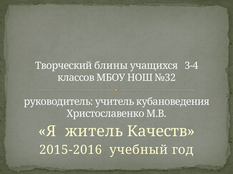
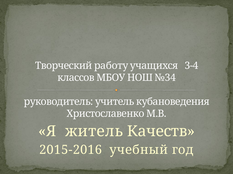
блины: блины -> работу (111, 66)
№32: №32 -> №34 (165, 78)
